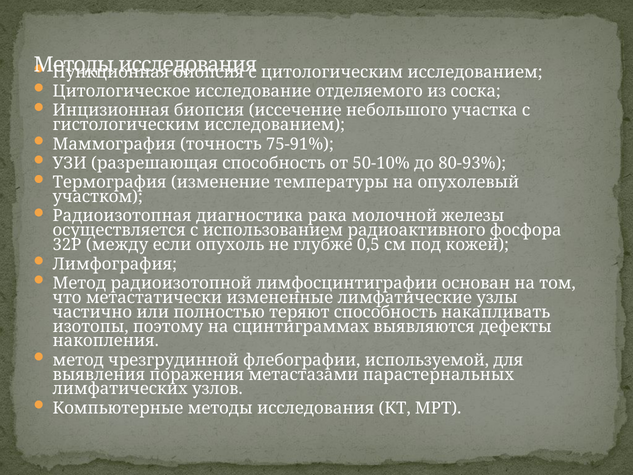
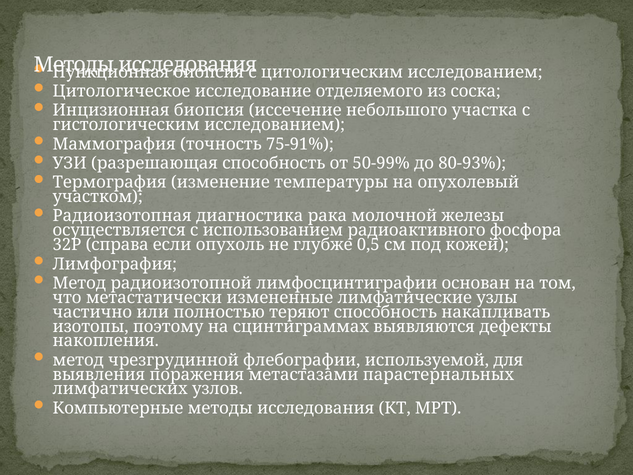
50-10%: 50-10% -> 50-99% (381, 163)
между: между -> справа (117, 245)
